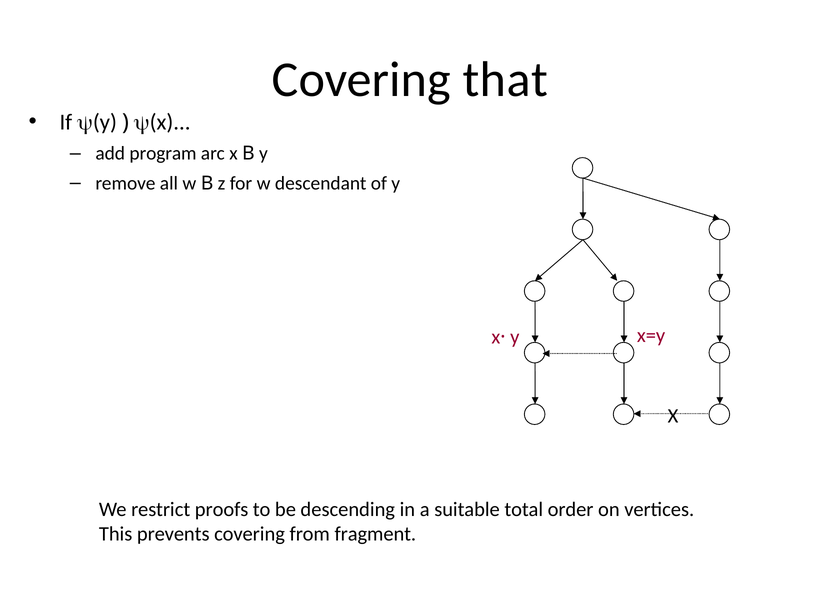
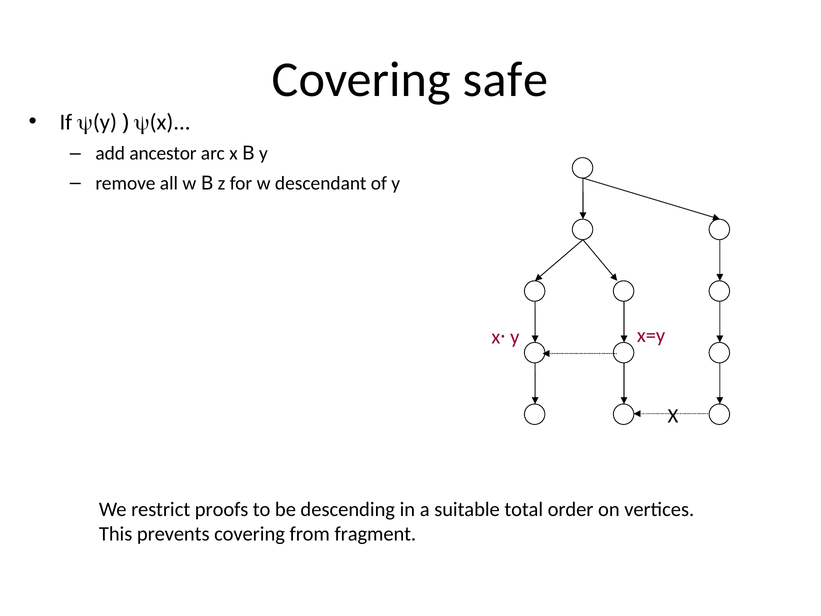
that: that -> safe (505, 79)
program: program -> ancestor (163, 154)
